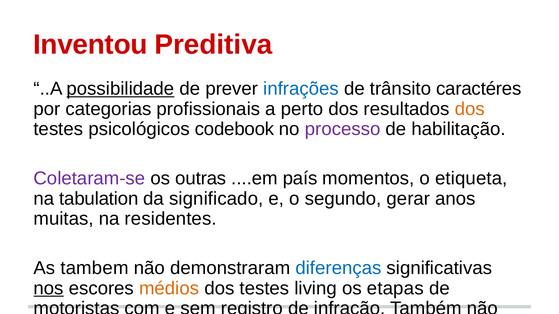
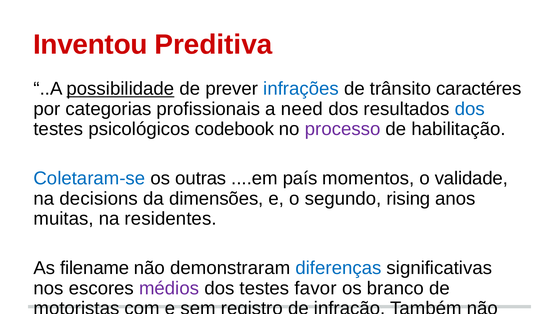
perto: perto -> need (302, 109)
dos colour: orange -> blue (470, 109)
Coletaram-se colour: purple -> blue (89, 179)
etiqueta: etiqueta -> validade (471, 179)
tabulation: tabulation -> decisions (99, 199)
significado: significado -> dimensões (216, 199)
gerar: gerar -> rising (408, 199)
tambem: tambem -> filename (95, 269)
nos underline: present -> none (49, 289)
médios colour: orange -> purple (169, 289)
living: living -> favor (316, 289)
etapas: etapas -> branco (395, 289)
